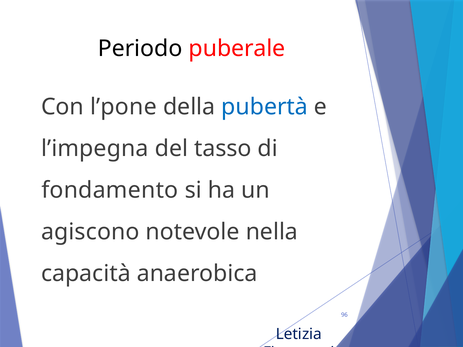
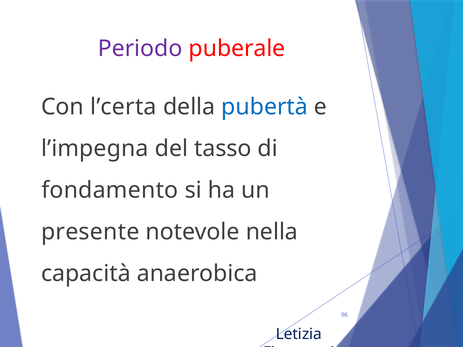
Periodo colour: black -> purple (140, 49)
l’pone: l’pone -> l’certa (123, 107)
agiscono: agiscono -> presente (90, 232)
